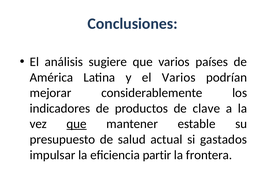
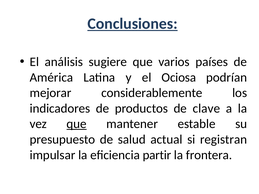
Conclusiones underline: none -> present (133, 24)
el Varios: Varios -> Ociosa (179, 77)
gastados: gastados -> registran (224, 140)
